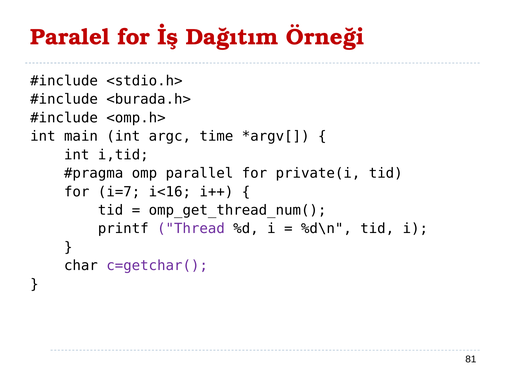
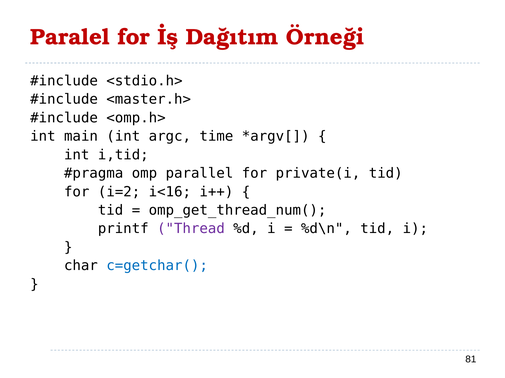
<burada.h>: <burada.h> -> <master.h> (149, 99)
i=7: i=7 -> i=2 (119, 192)
c=getchar( colour: purple -> blue (157, 266)
